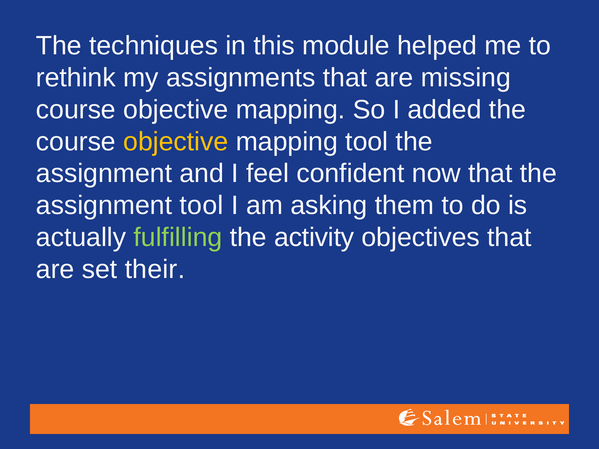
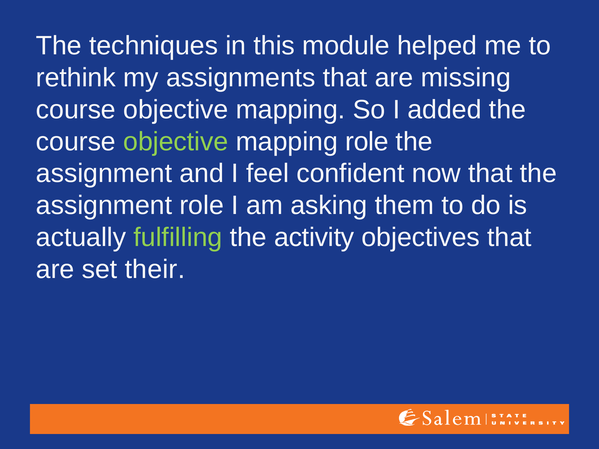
objective colour: yellow -> light green (176, 142)
mapping tool: tool -> role (367, 142)
assignment tool: tool -> role (202, 206)
